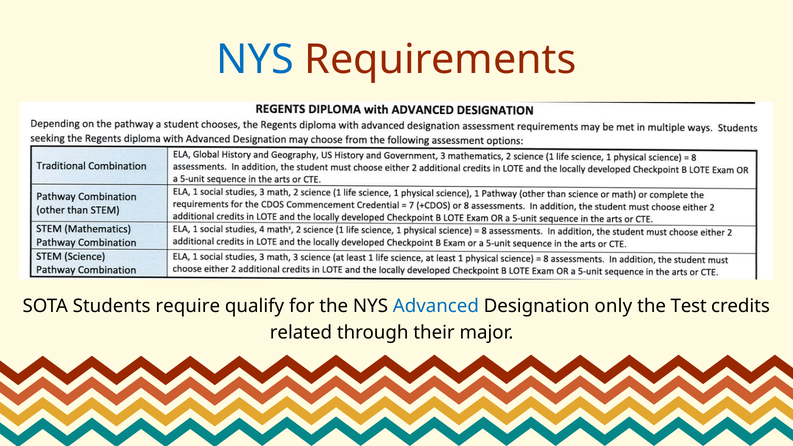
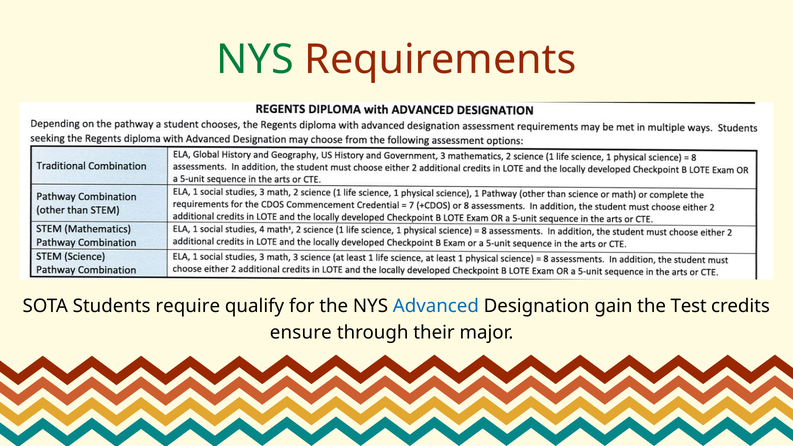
NYS colour: blue -> green (255, 59)
only: only -> gain (613, 306)
related: related -> ensure (301, 333)
